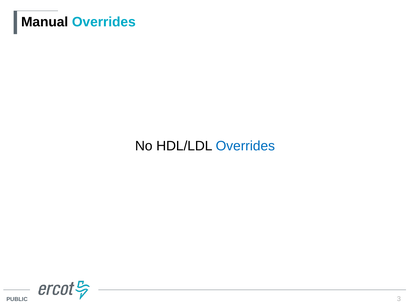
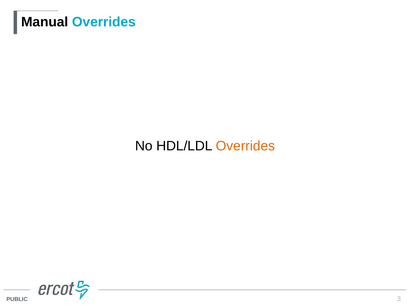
Overrides colour: blue -> orange (245, 146)
